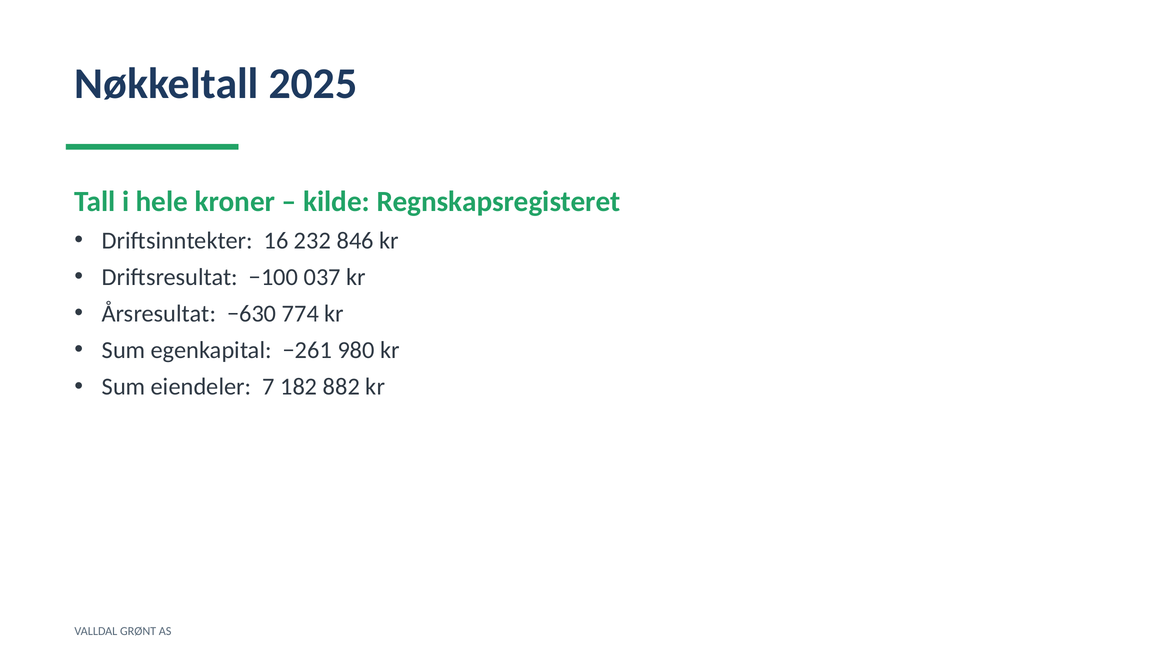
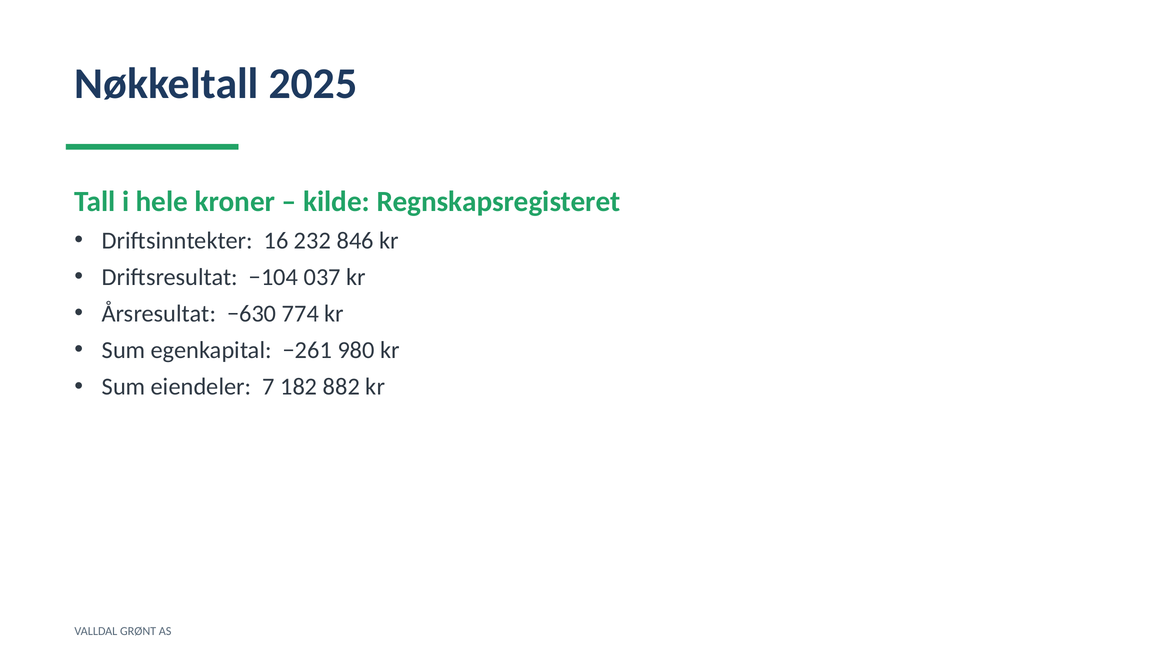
−100: −100 -> −104 (274, 277)
